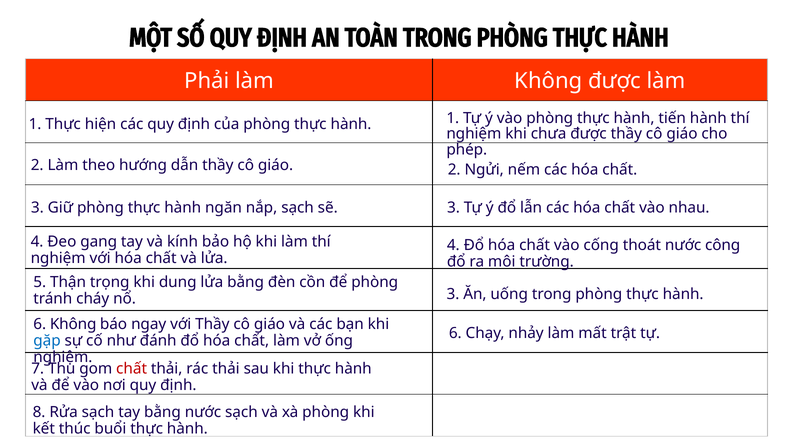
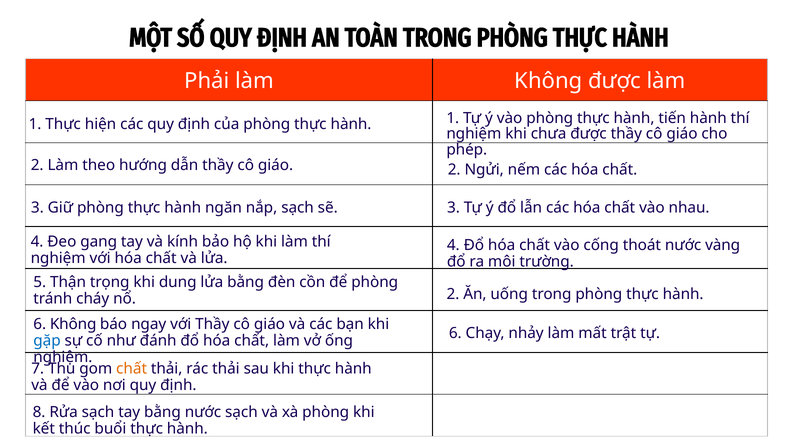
công: công -> vàng (723, 245)
nổ 3: 3 -> 2 (453, 294)
chất colour: red -> orange (132, 369)
